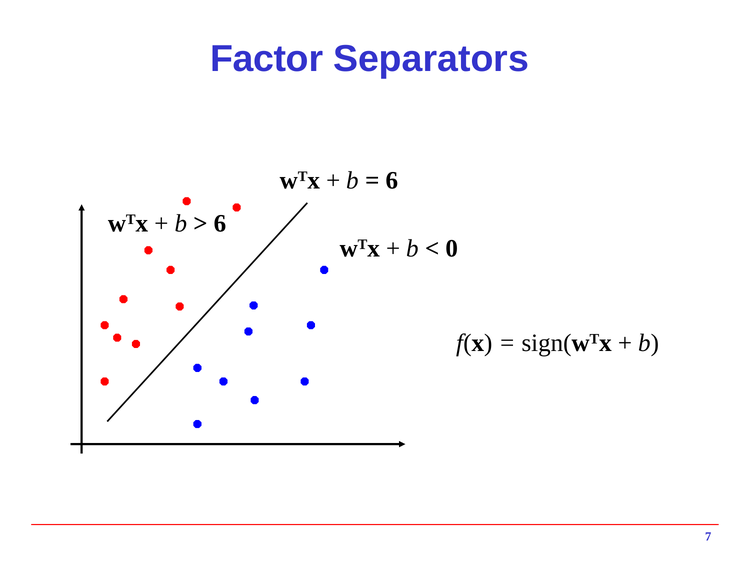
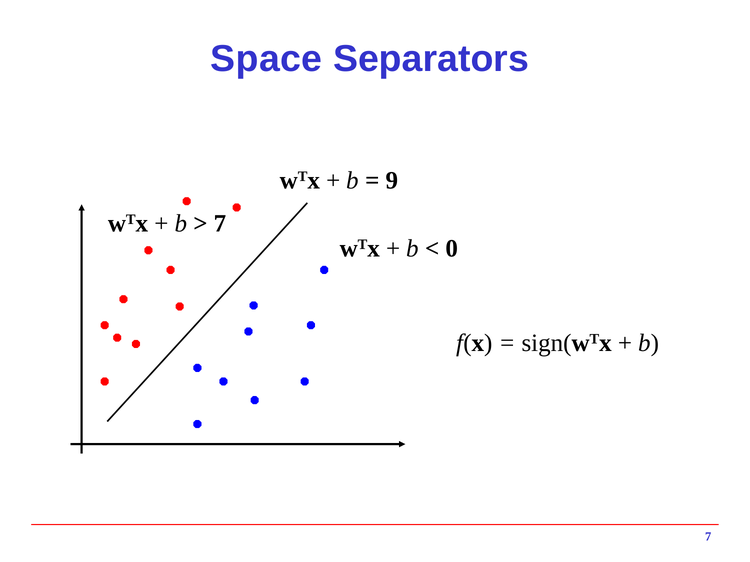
Factor: Factor -> Space (266, 59)
6: 6 -> 9 (392, 181)
6: 6 -> 7 (220, 224)
